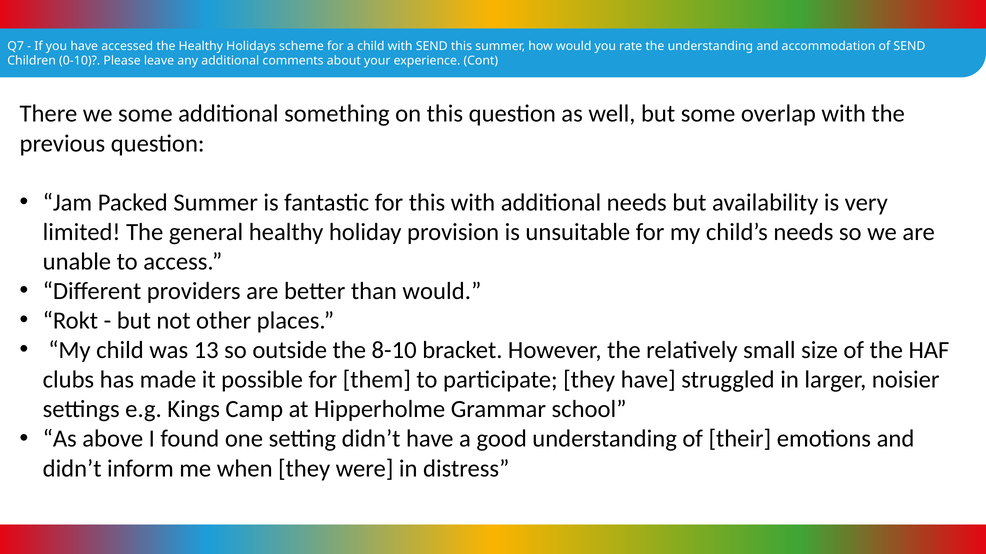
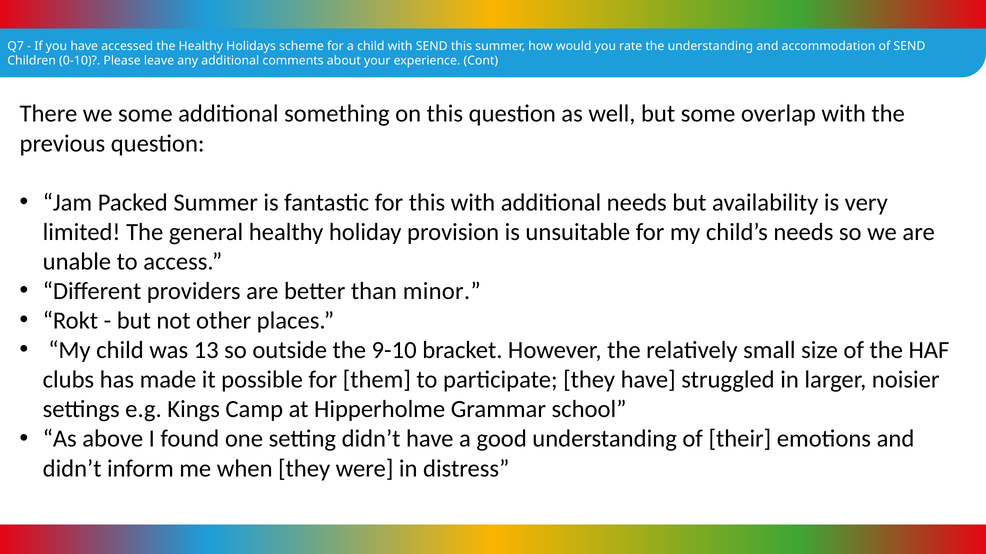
than would: would -> minor (442, 291)
8-10: 8-10 -> 9-10 (394, 351)
